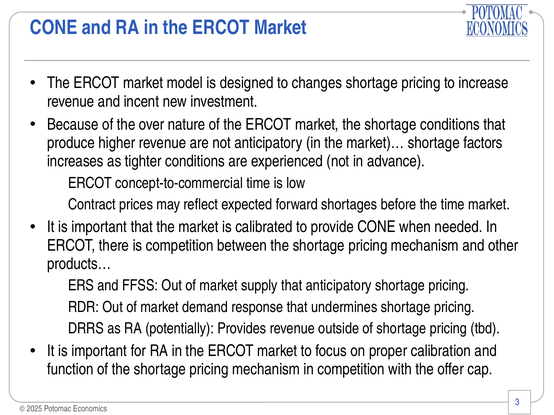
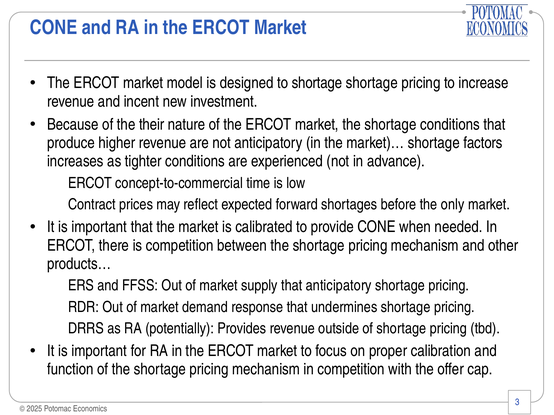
to changes: changes -> shortage (317, 83)
over: over -> their (152, 125)
the time: time -> only (453, 205)
